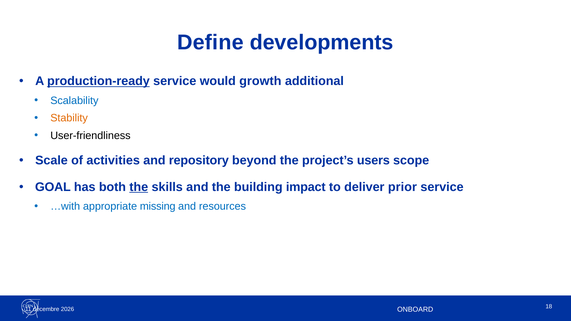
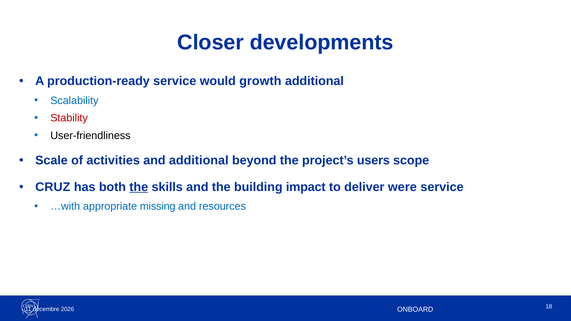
Define: Define -> Closer (211, 42)
production-ready underline: present -> none (98, 81)
Stability colour: orange -> red (69, 118)
and repository: repository -> additional (199, 161)
GOAL: GOAL -> CRUZ (53, 187)
prior: prior -> were (402, 187)
